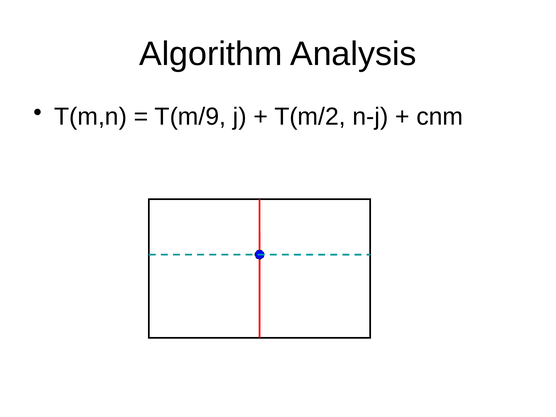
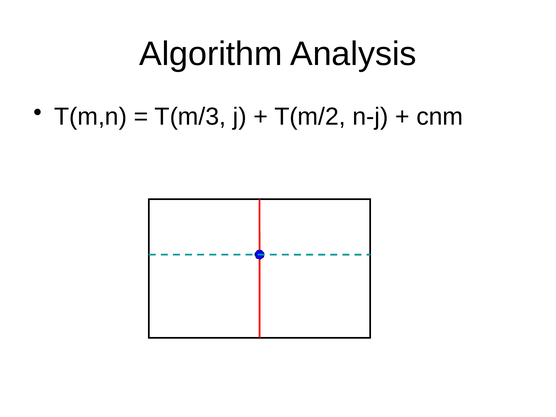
T(m/9: T(m/9 -> T(m/3 (190, 117)
